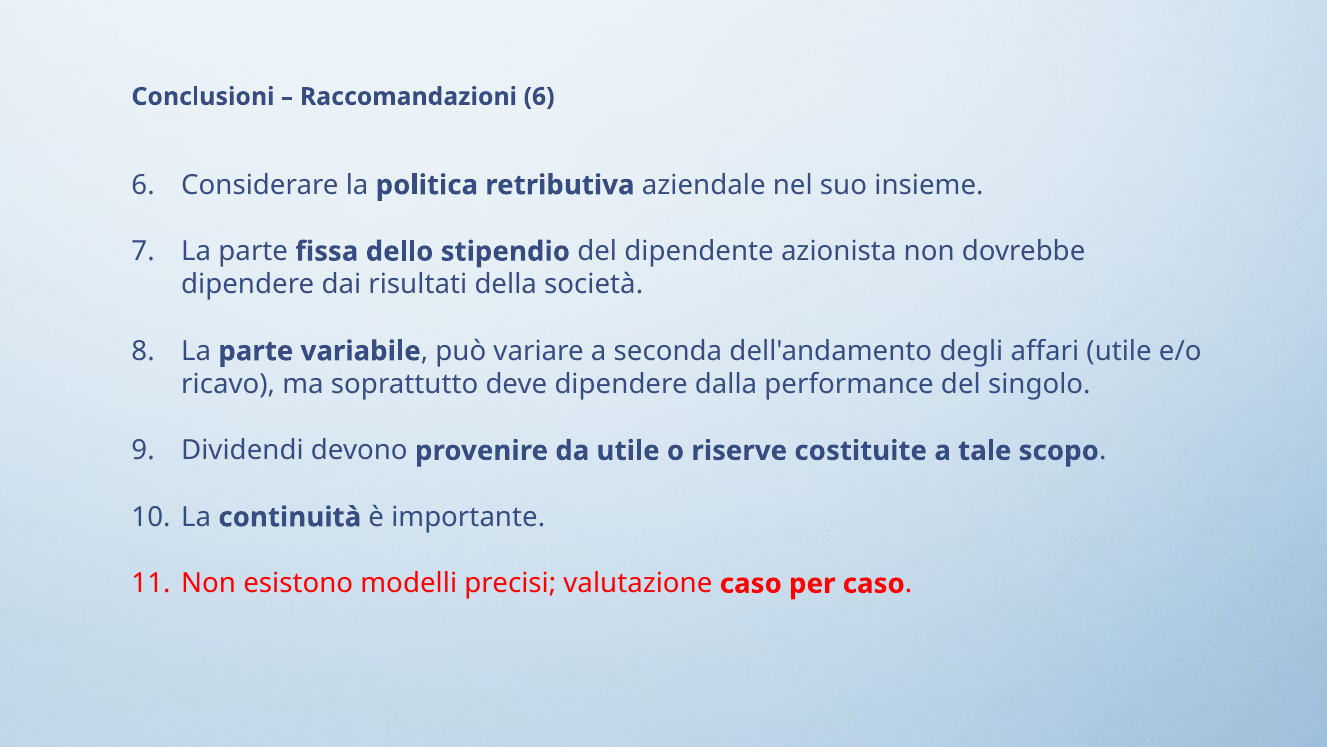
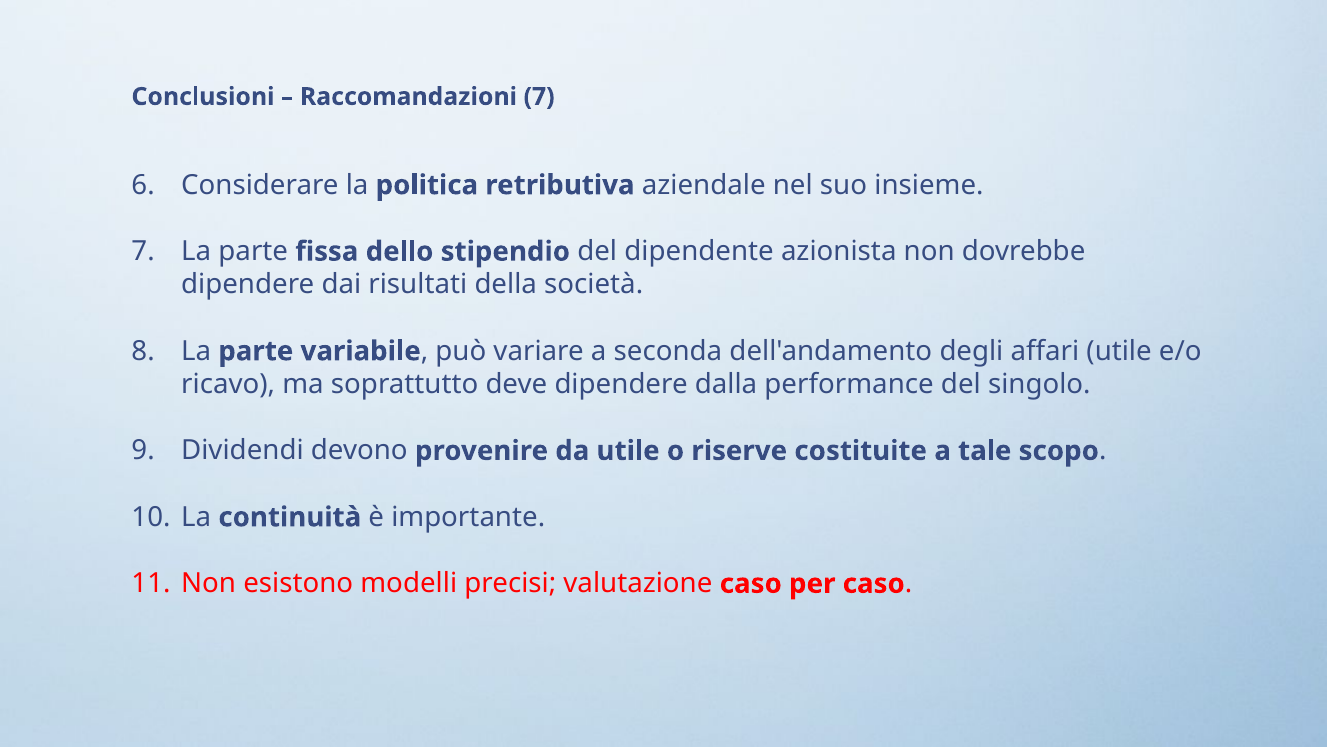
Raccomandazioni 6: 6 -> 7 (539, 97)
